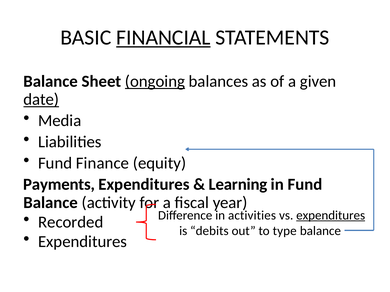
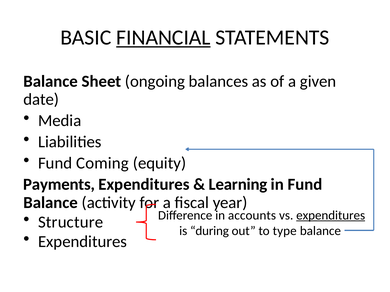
ongoing underline: present -> none (155, 81)
date underline: present -> none (41, 100)
Finance: Finance -> Coming (102, 163)
activities: activities -> accounts (252, 216)
Recorded: Recorded -> Structure (71, 222)
debits: debits -> during (210, 231)
